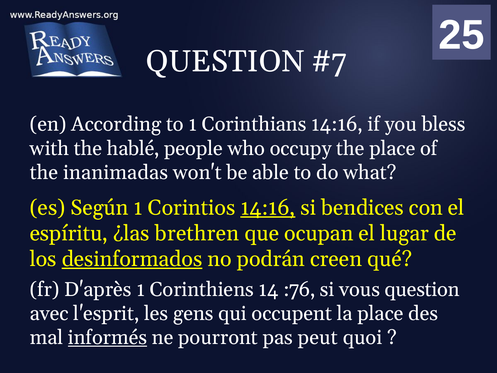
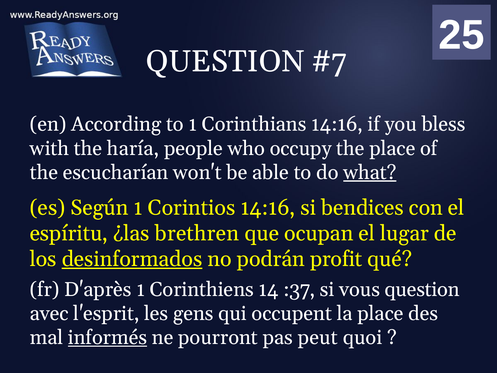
hablé: hablé -> haría (133, 148)
inanimadas: inanimadas -> escucharían (116, 172)
what underline: none -> present (370, 172)
14:16 underline: present -> none (268, 208)
creen: creen -> profit (336, 259)
:76: :76 -> :37 (299, 289)
